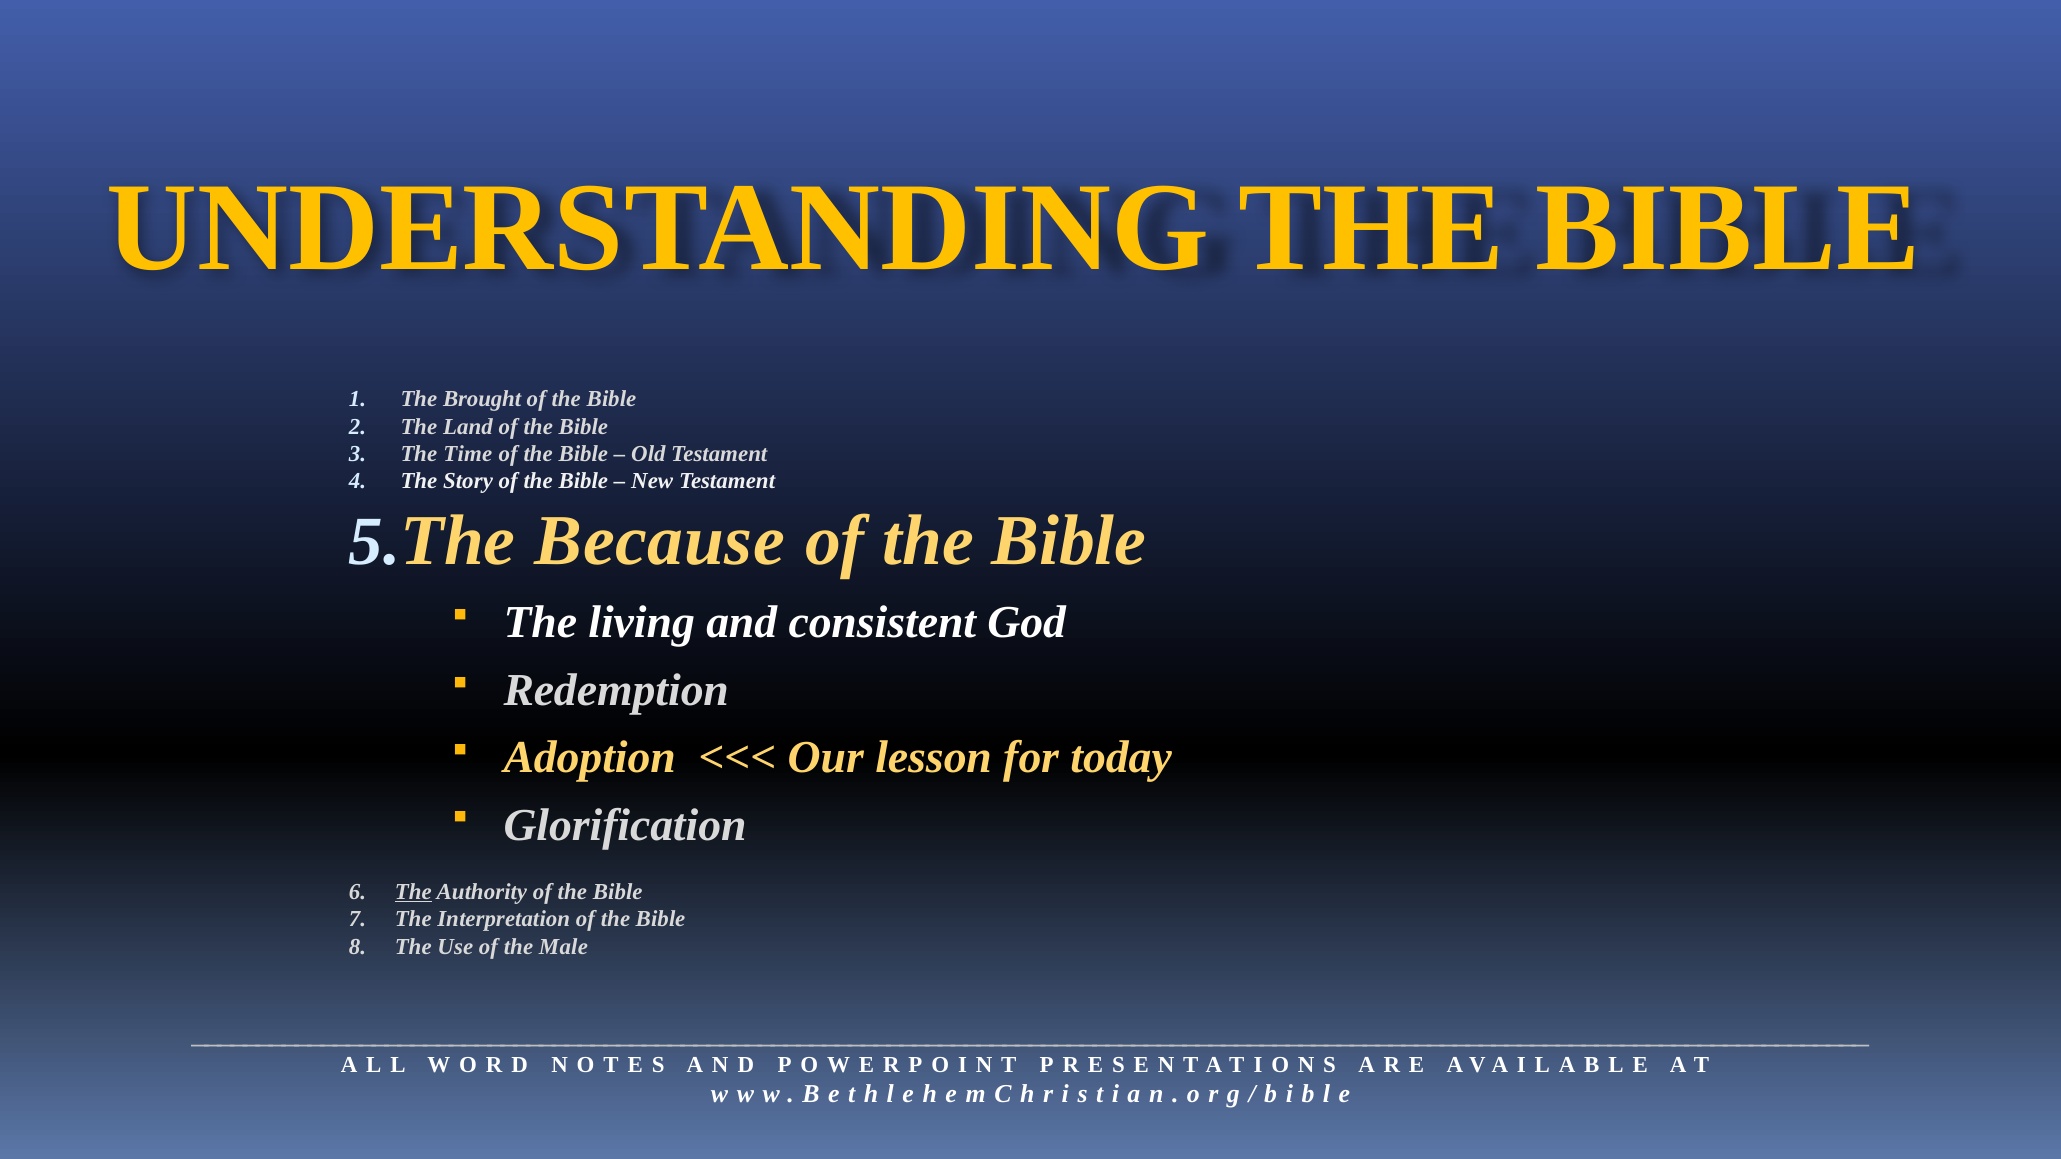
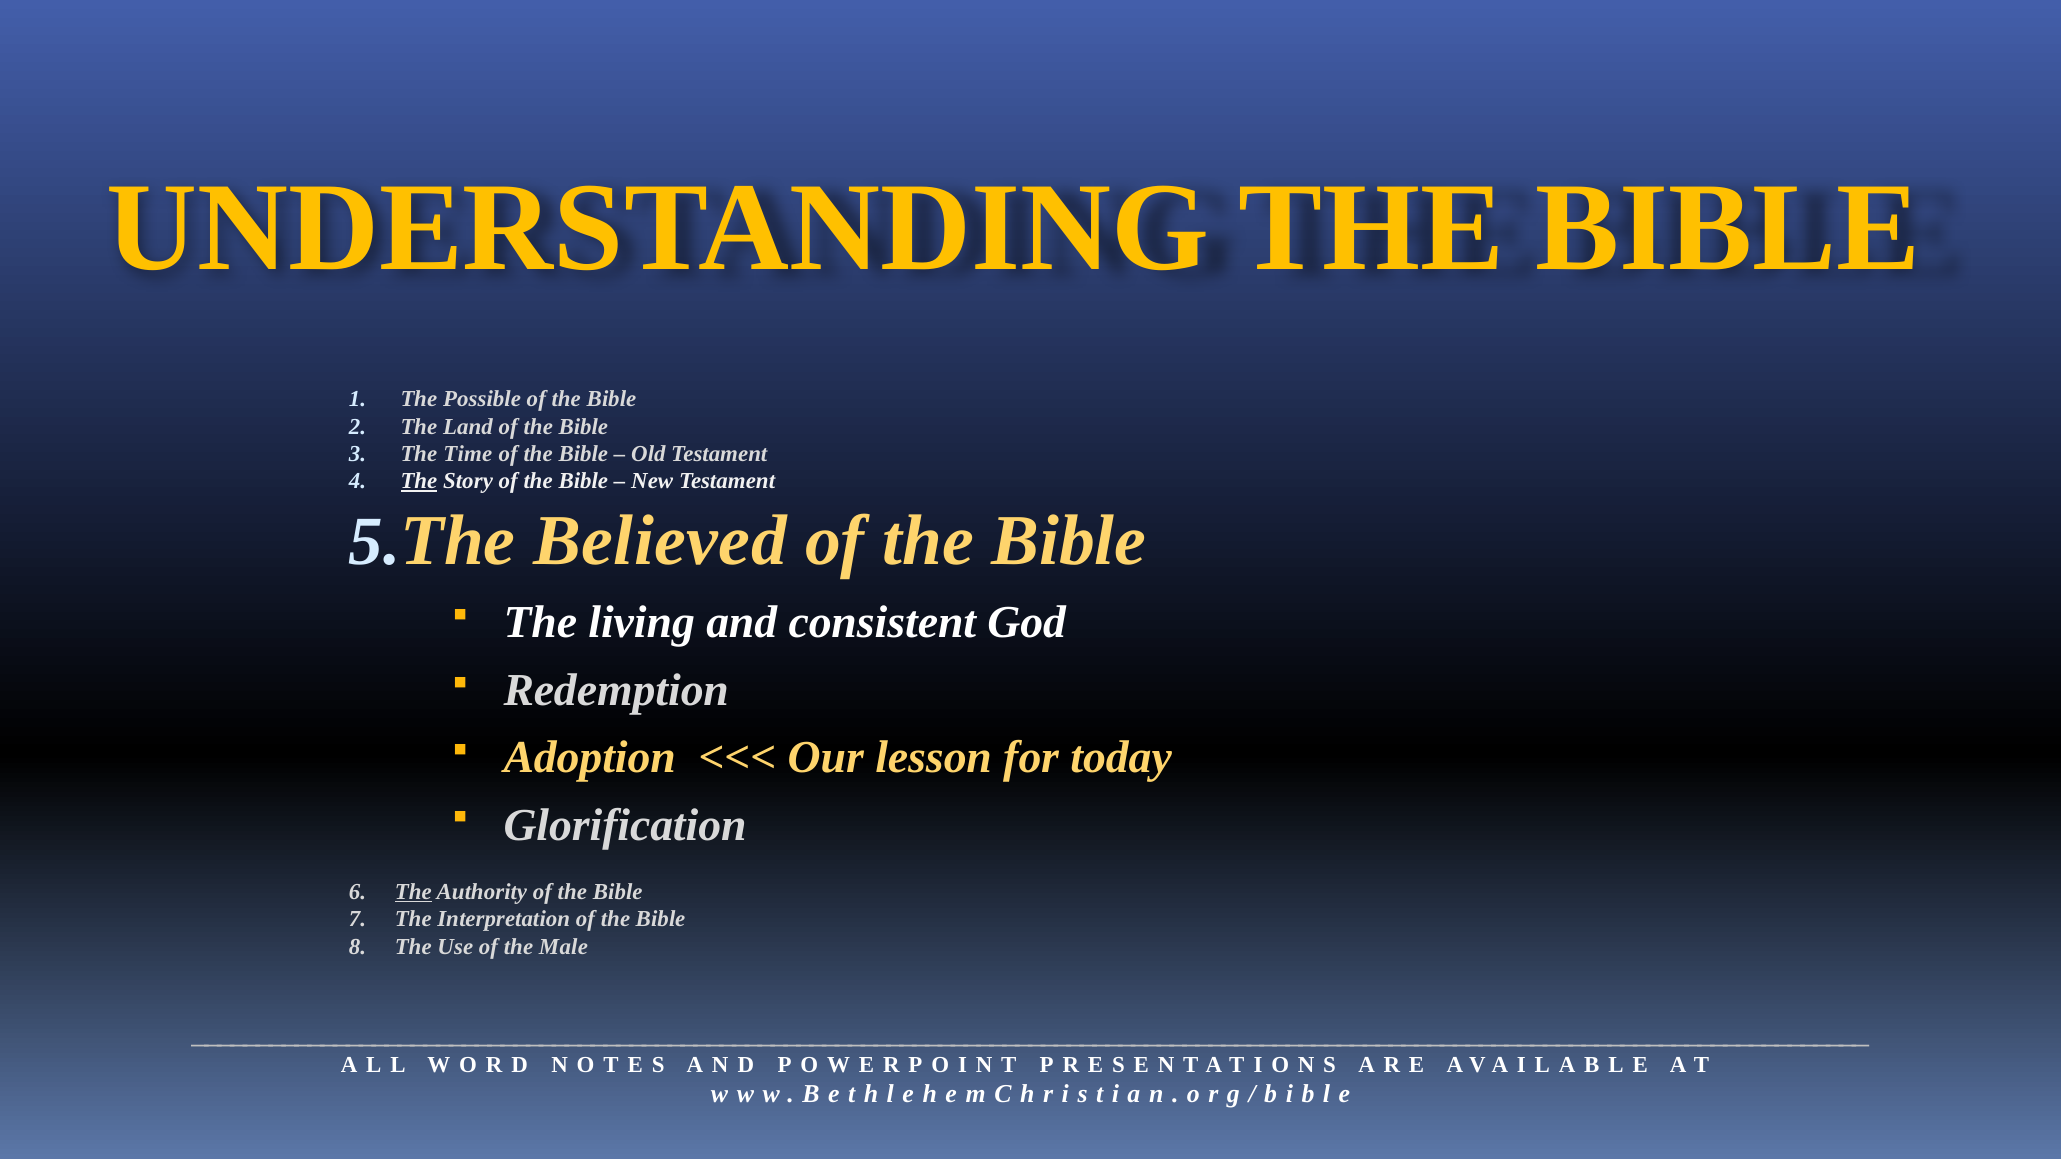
Brought: Brought -> Possible (482, 399)
The underline: none -> present (419, 481)
Because: Because -> Believed (660, 542)
